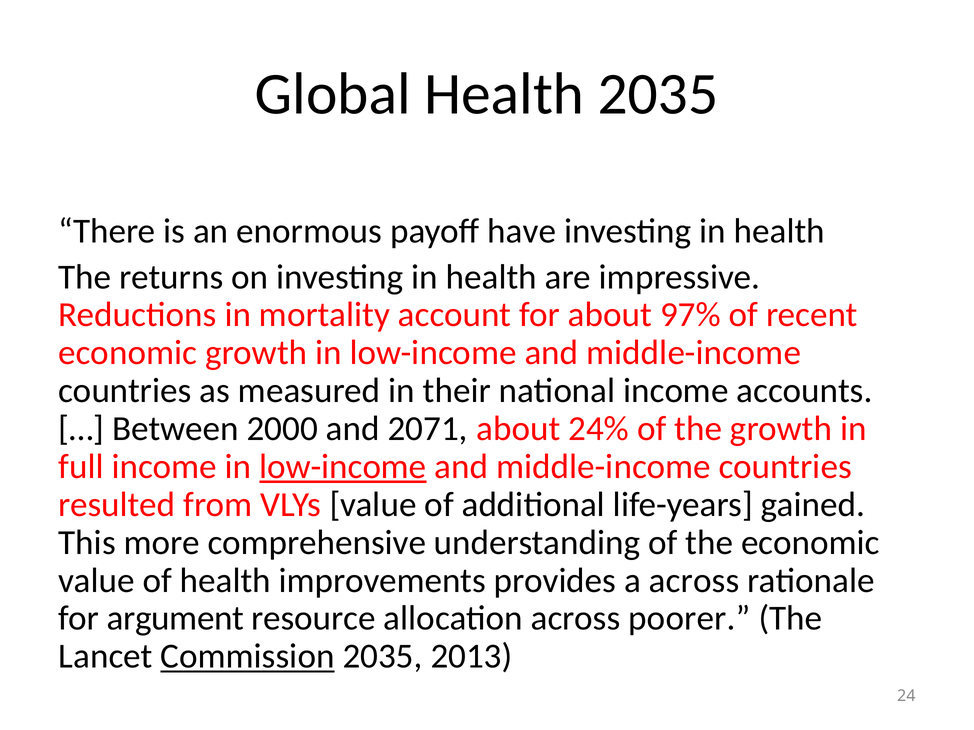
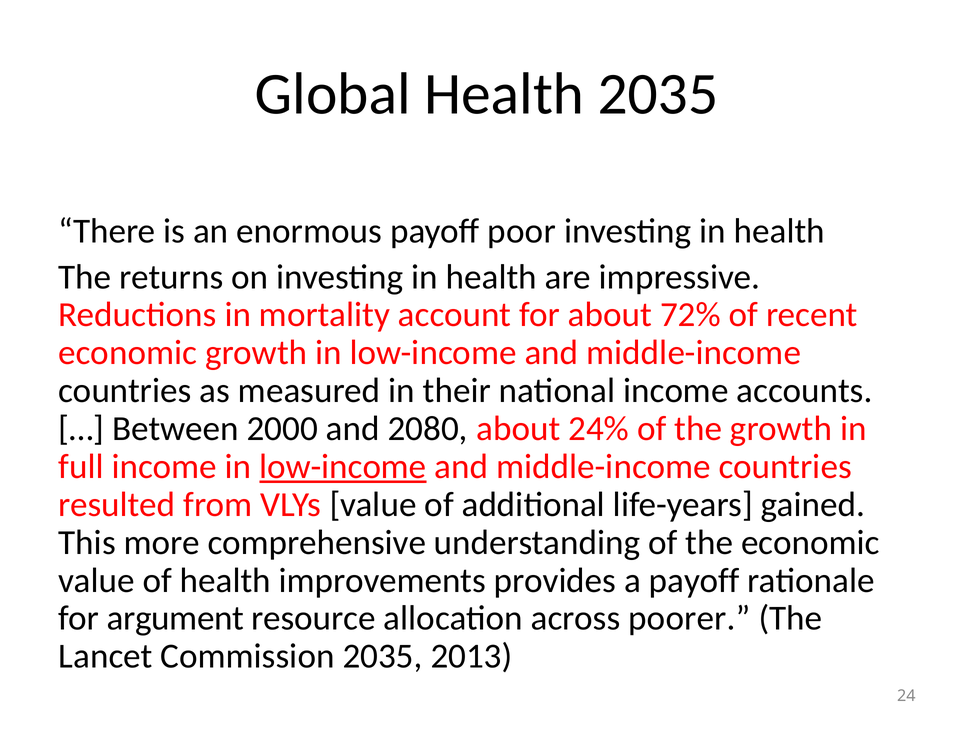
have: have -> poor (522, 231)
97%: 97% -> 72% (690, 315)
2071: 2071 -> 2080 (428, 429)
a across: across -> payoff (694, 581)
Commission underline: present -> none (247, 657)
